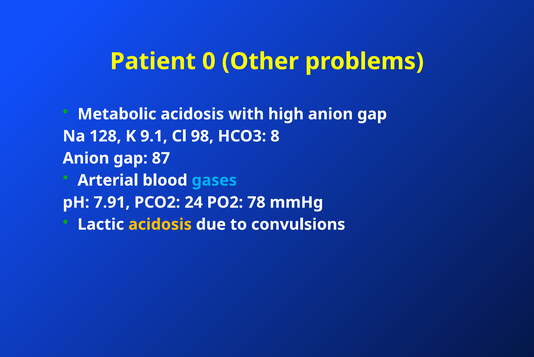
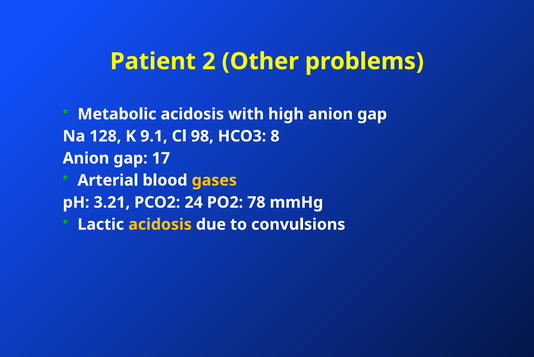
0: 0 -> 2 (209, 61)
87: 87 -> 17 (161, 158)
gases colour: light blue -> yellow (214, 180)
7.91: 7.91 -> 3.21 (112, 203)
